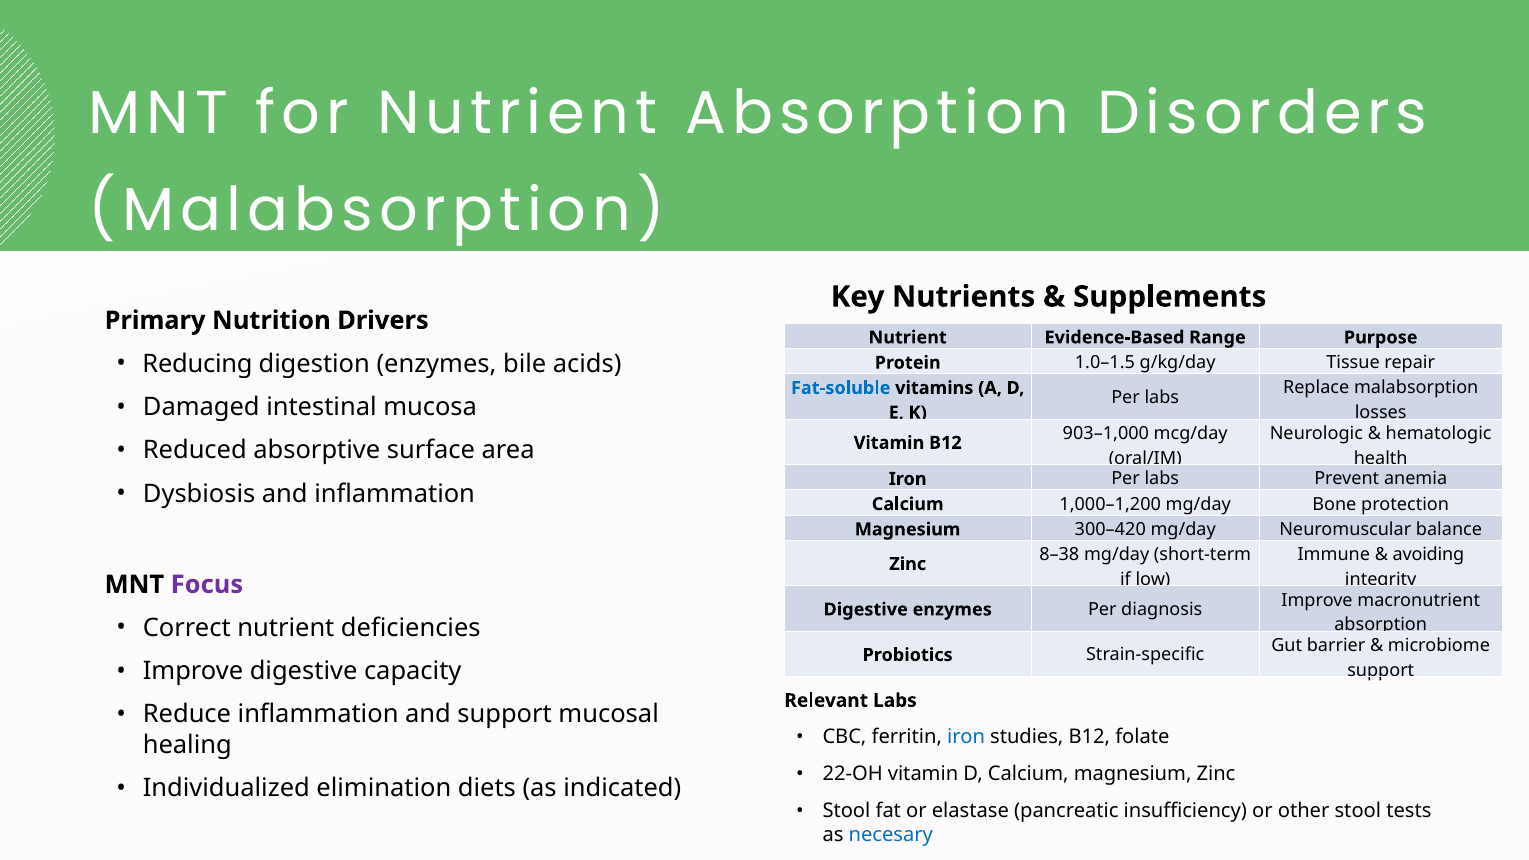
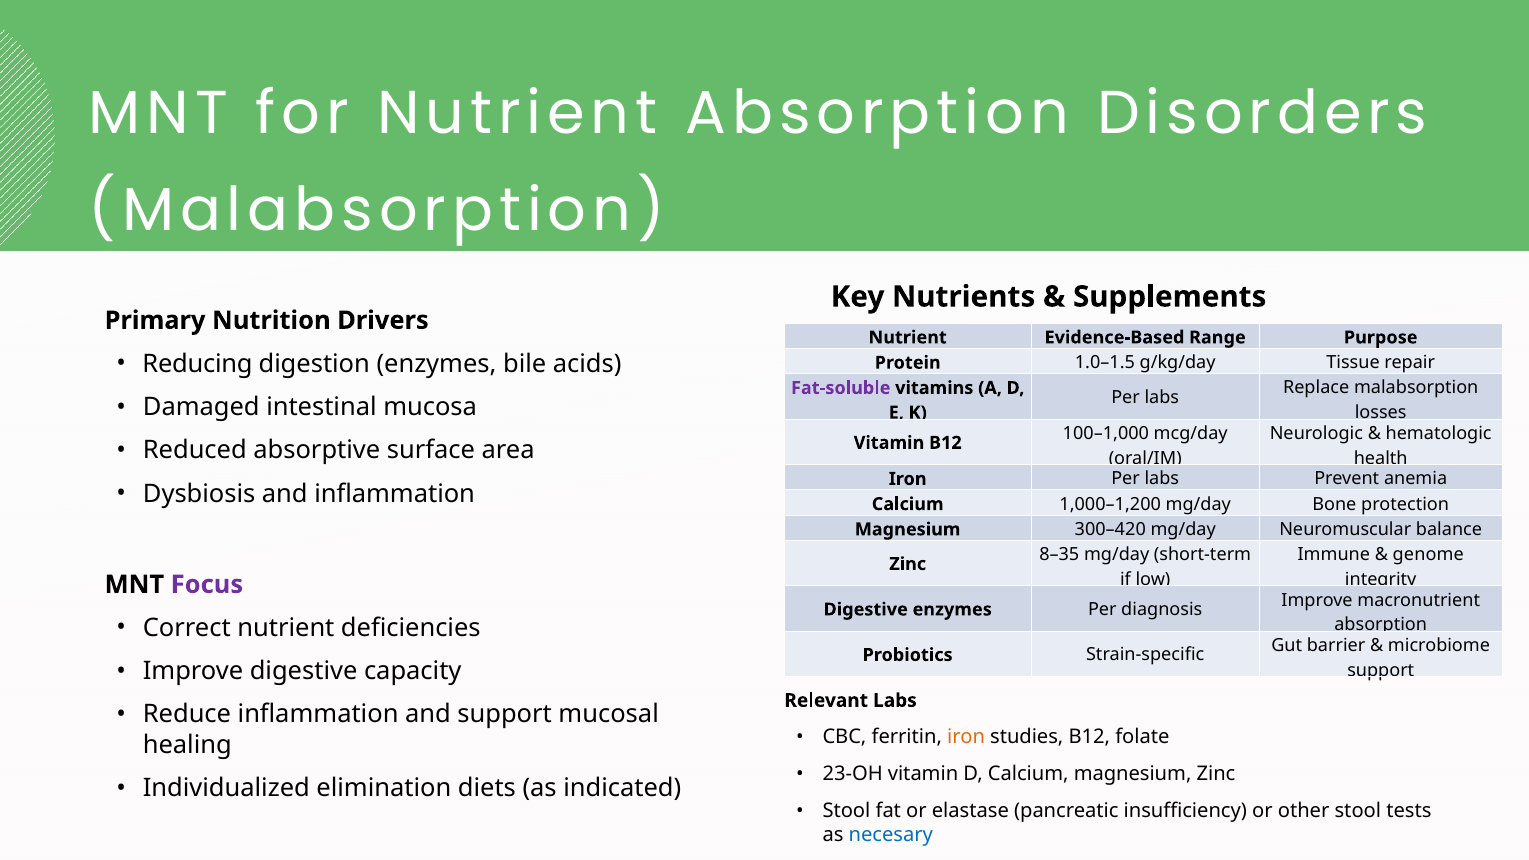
Fat-soluble colour: blue -> purple (841, 388)
903–1,000: 903–1,000 -> 100–1,000 (1106, 433)
8–38: 8–38 -> 8–35 (1059, 555)
avoiding: avoiding -> genome (1428, 555)
iron colour: blue -> orange (966, 737)
22-OH: 22-OH -> 23-OH (853, 774)
